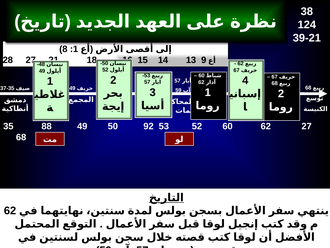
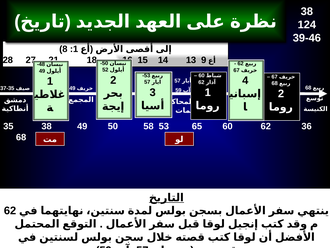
39-21: 39-21 -> 39-46 (307, 38)
35 88: 88 -> 38 (47, 126)
92: 92 -> 58 (149, 126)
53 52: 52 -> 65 (197, 126)
62 27: 27 -> 36 (307, 126)
